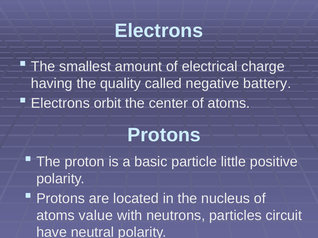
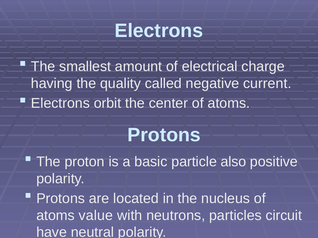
battery: battery -> current (267, 84)
little: little -> also (233, 162)
